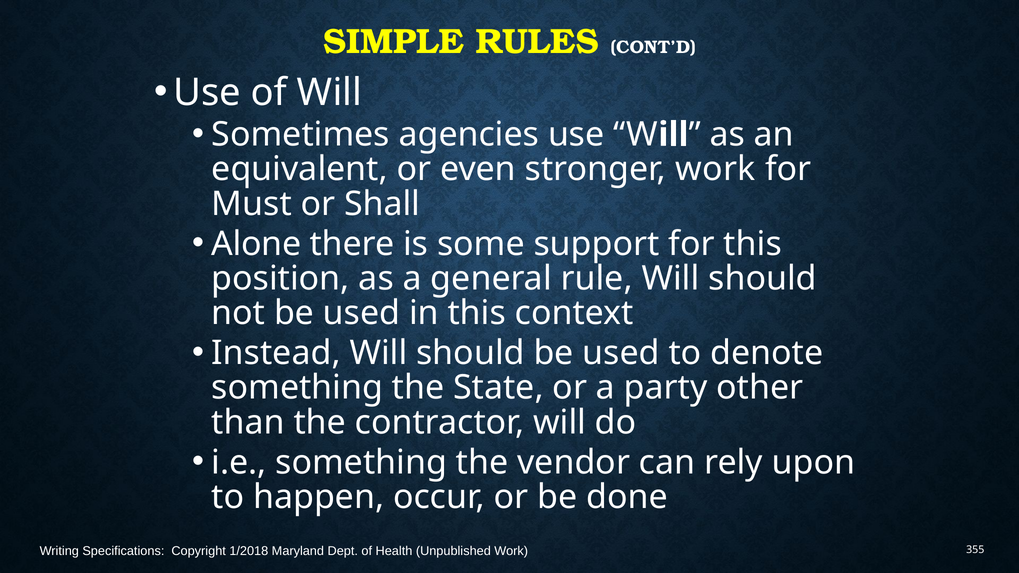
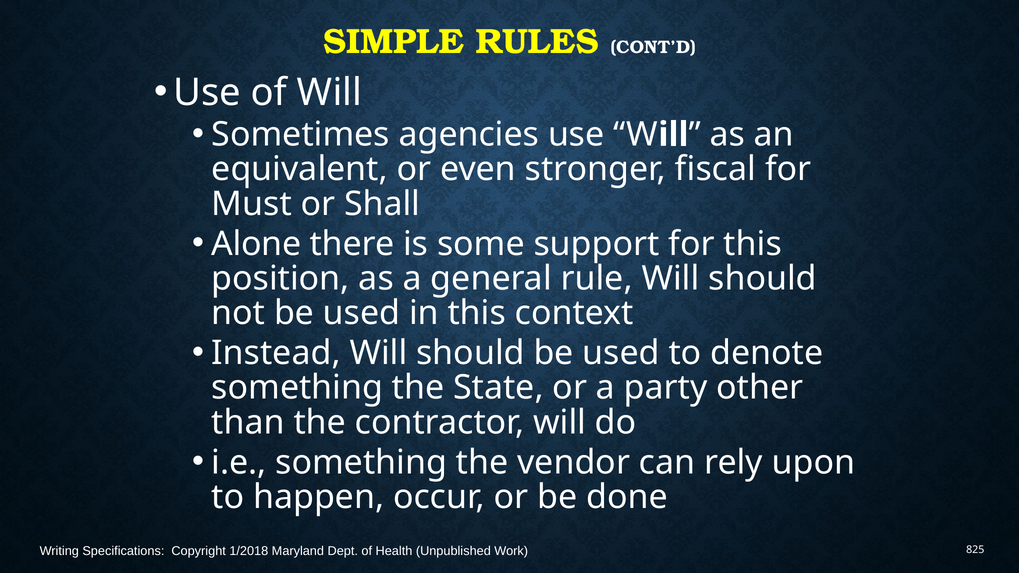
stronger work: work -> fiscal (716, 169)
355: 355 -> 825 (975, 550)
